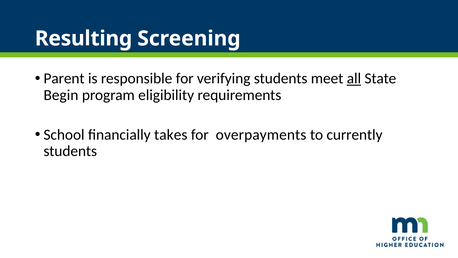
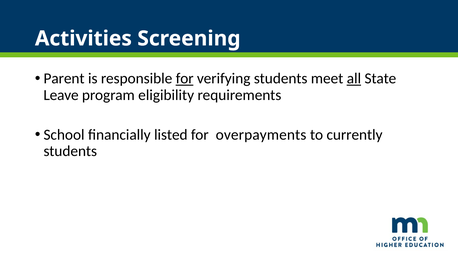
Resulting: Resulting -> Activities (83, 38)
for underline: none -> present (185, 78)
Begin: Begin -> Leave (61, 95)
takes: takes -> listed (171, 135)
